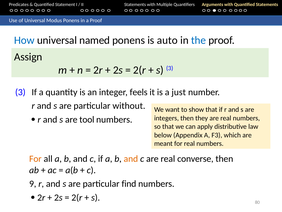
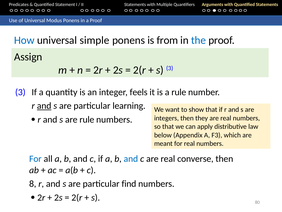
named: named -> simple (95, 40)
auto: auto -> from (167, 40)
a just: just -> rule (179, 92)
and underline: none -> present (44, 106)
without: without -> learning (129, 106)
are tool: tool -> rule (87, 119)
For colour: orange -> blue (35, 159)
and colour: orange -> blue (131, 159)
9: 9 -> 8 (33, 183)
